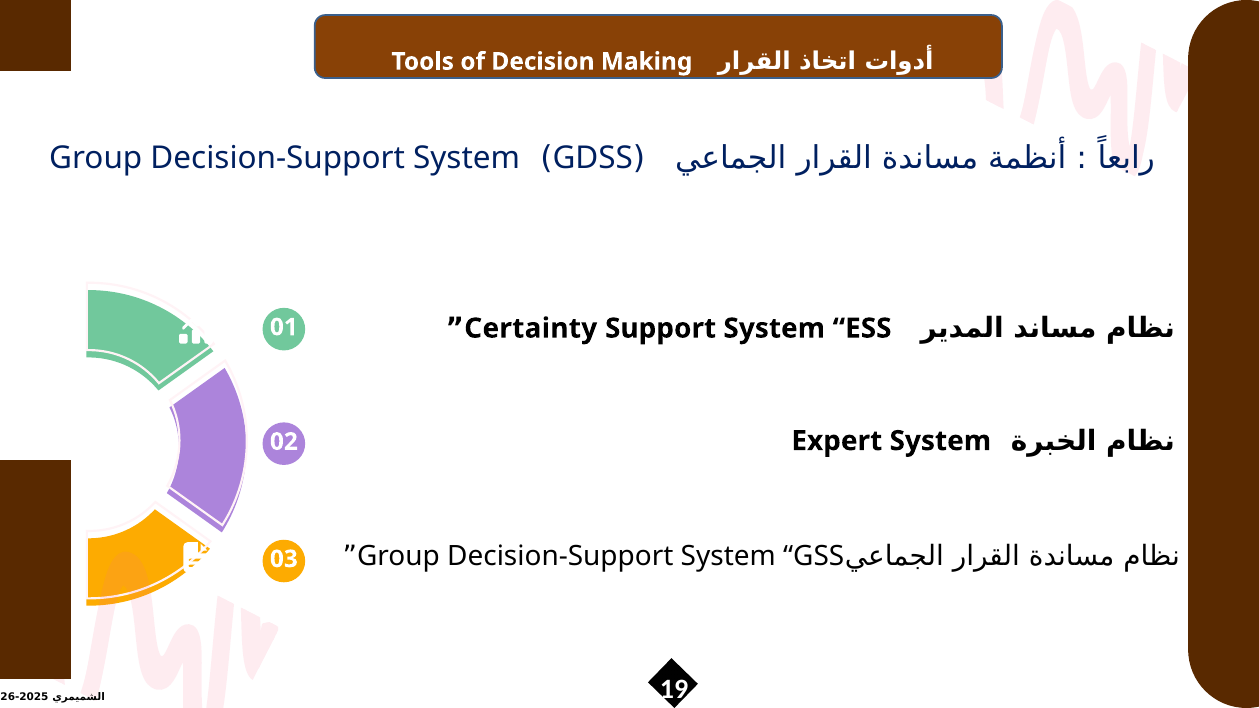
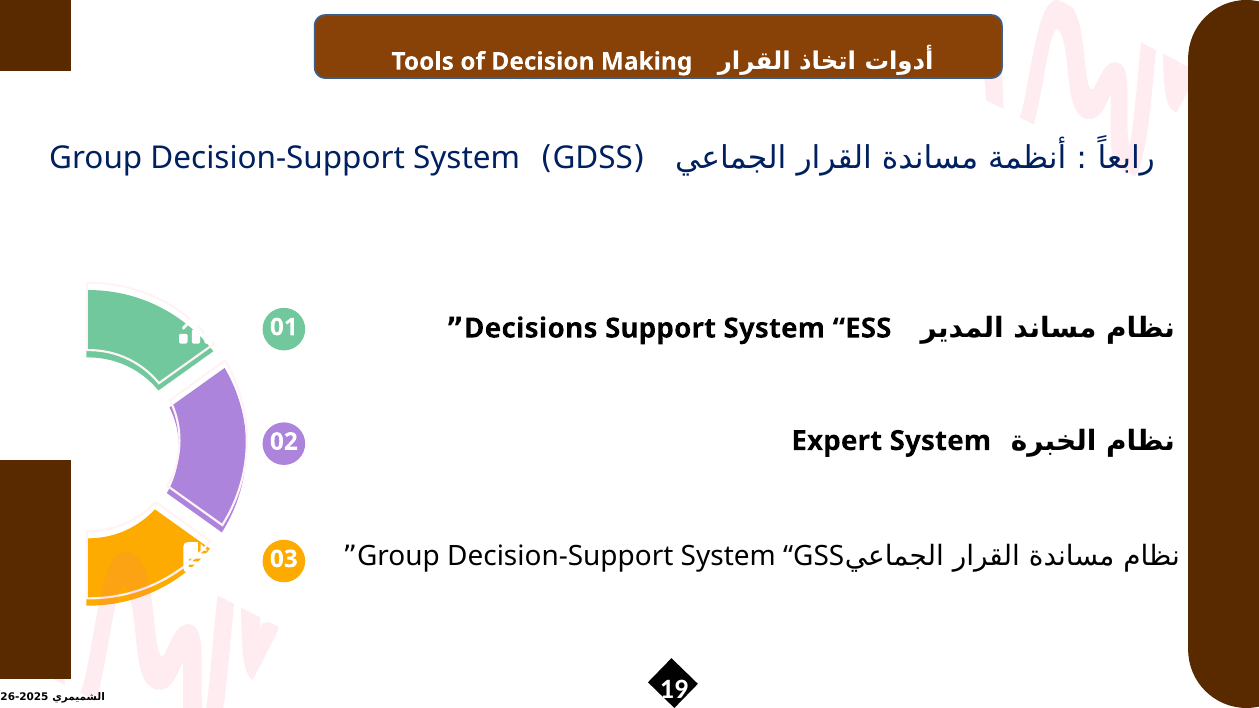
Certainty: Certainty -> Decisions (531, 328)
